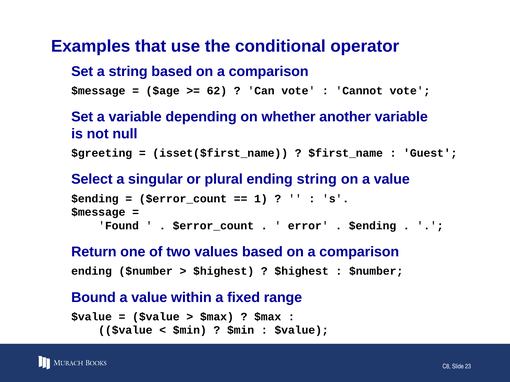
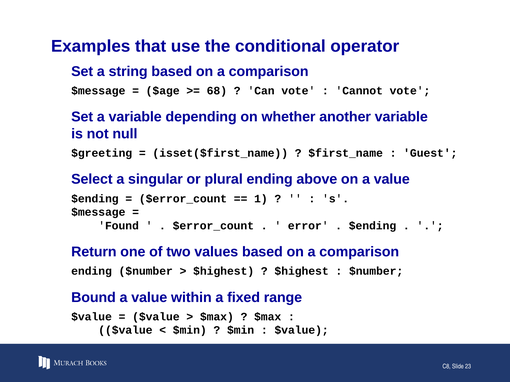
62: 62 -> 68 (217, 91)
ending string: string -> above (317, 180)
